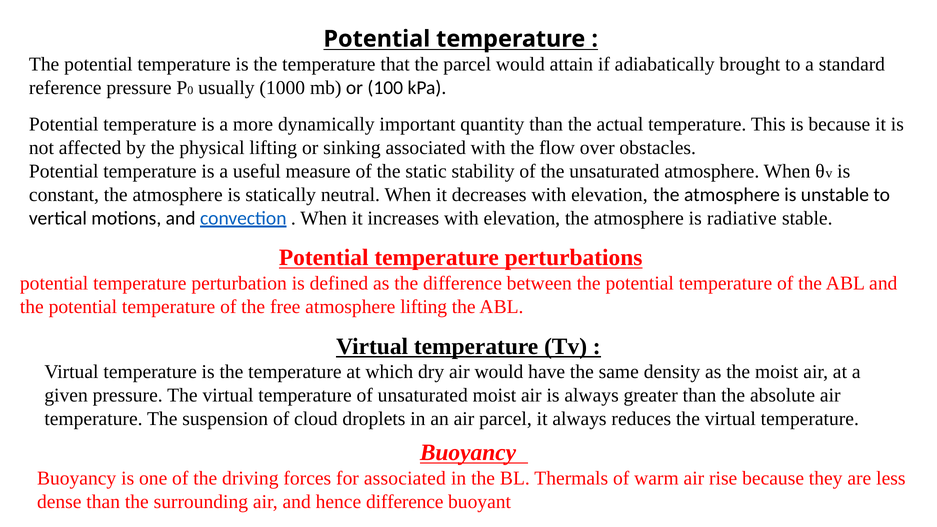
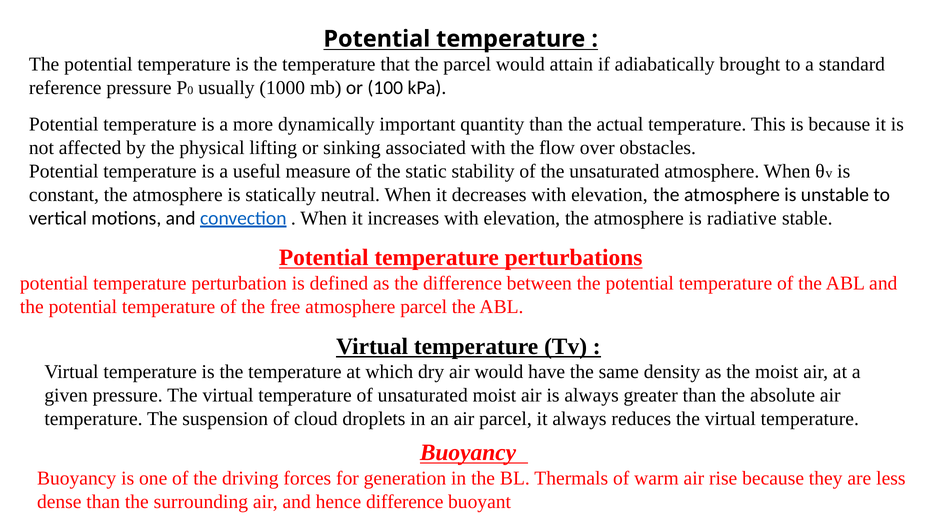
atmosphere lifting: lifting -> parcel (424, 307)
for associated: associated -> generation (405, 478)
